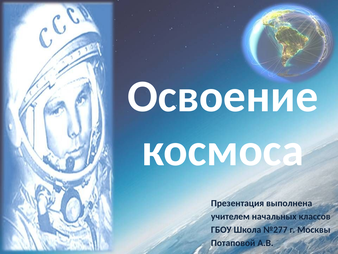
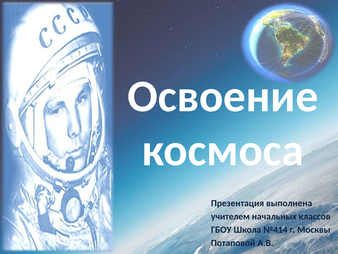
№277: №277 -> №414 (275, 229)
